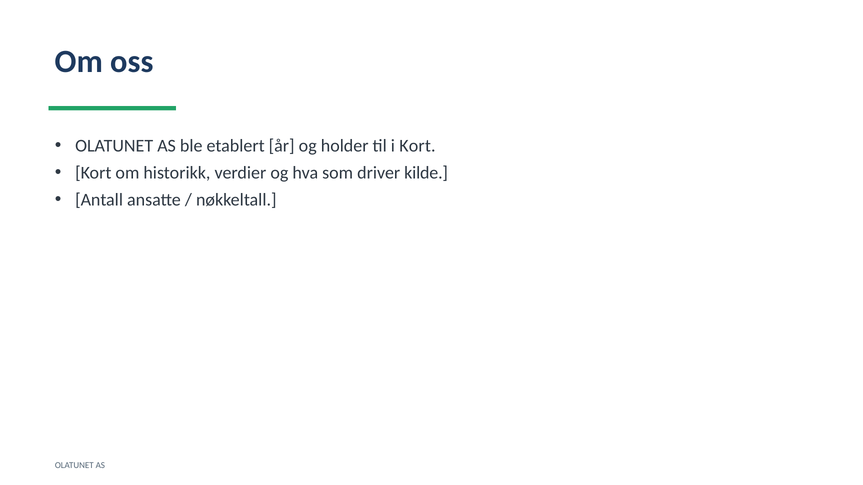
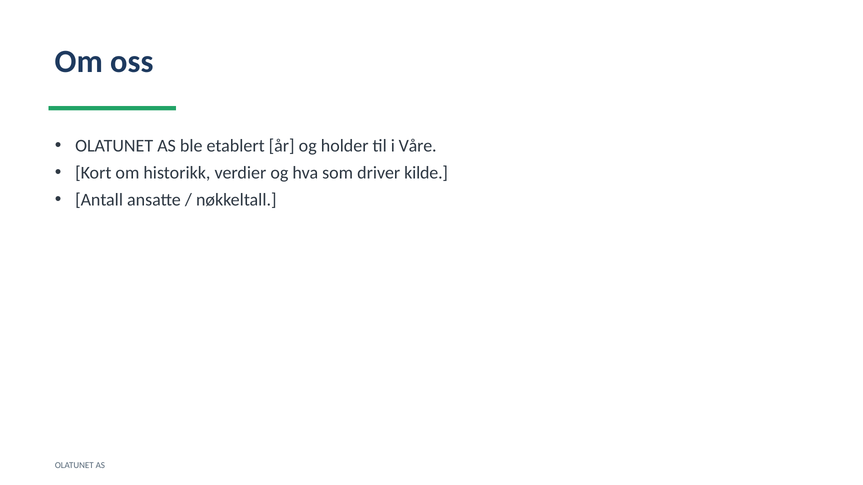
i Kort: Kort -> Våre (418, 146)
